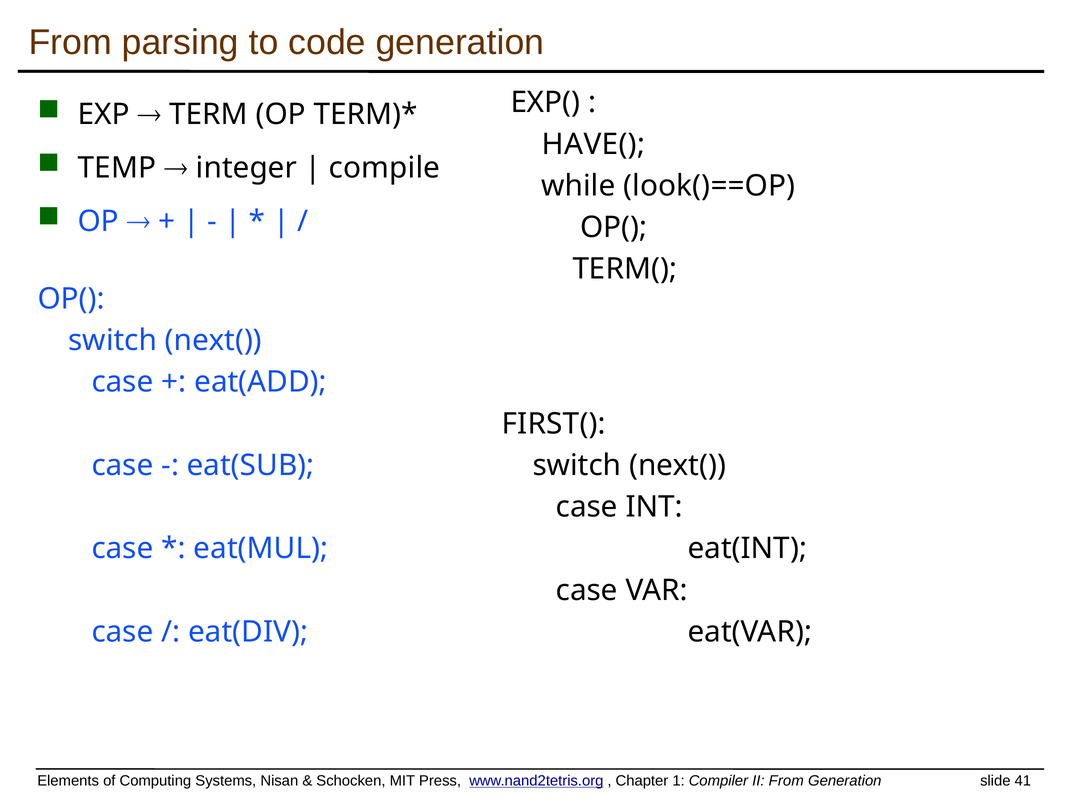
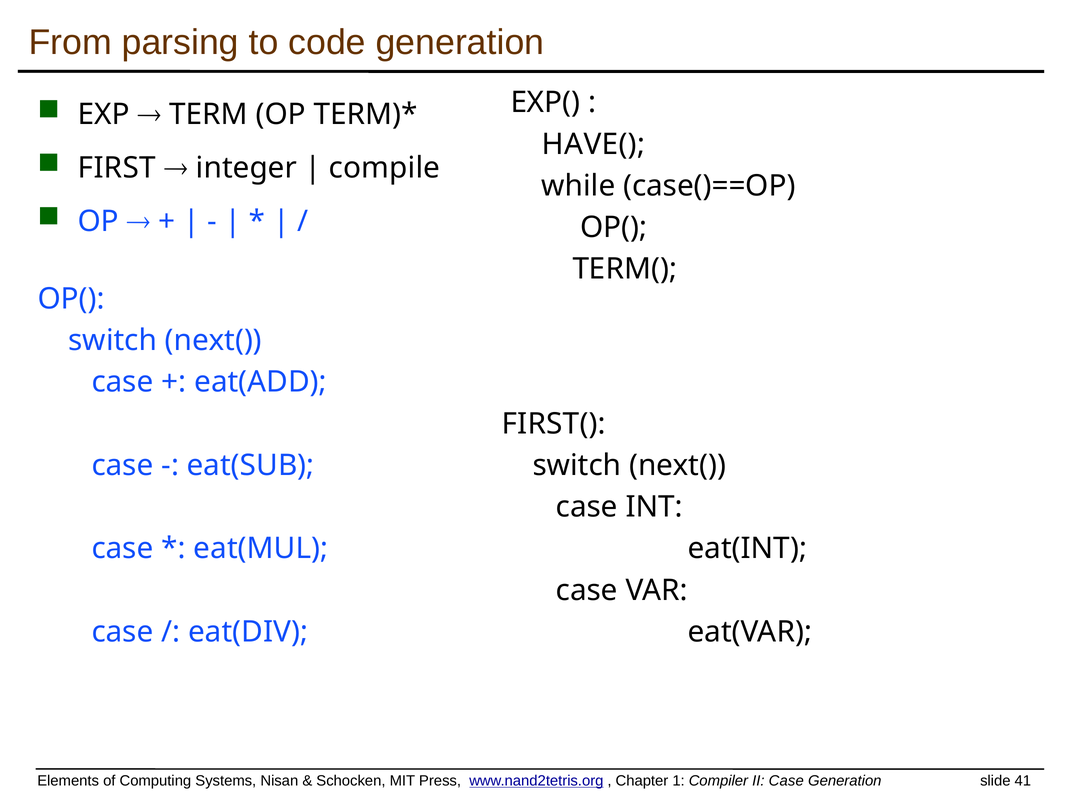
TEMP: TEMP -> FIRST (117, 168)
look()==OP: look()==OP -> case()==OP (709, 186)
From: From -> Case (786, 781)
